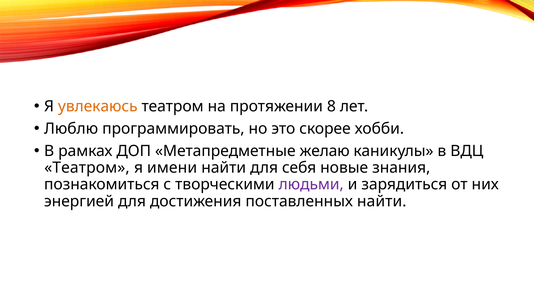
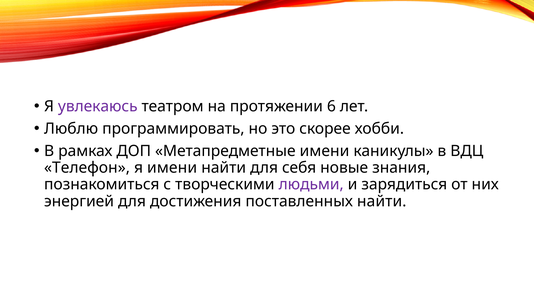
увлекаюсь colour: orange -> purple (98, 106)
8: 8 -> 6 (331, 106)
Метапредметные желаю: желаю -> имени (325, 151)
Театром: Театром -> Телефон (87, 168)
